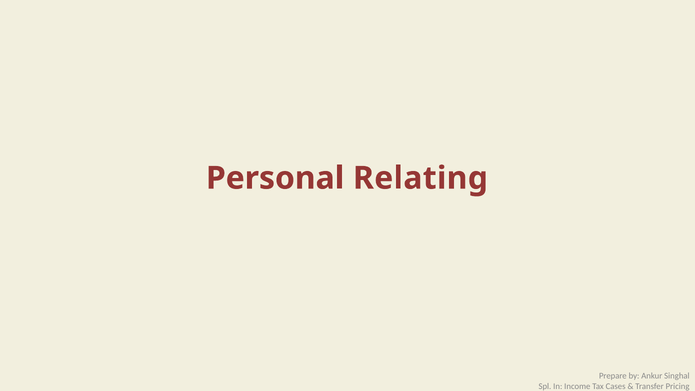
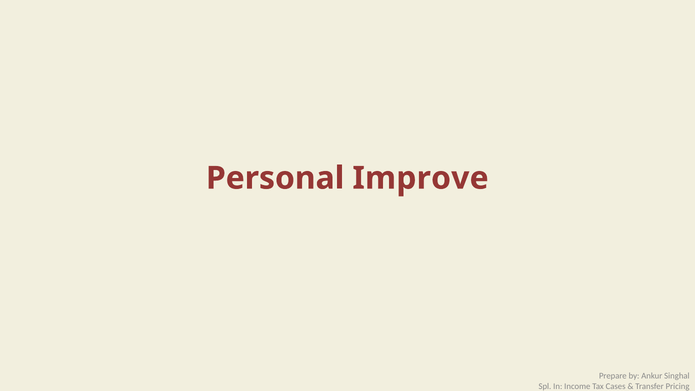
Relating: Relating -> Improve (421, 178)
